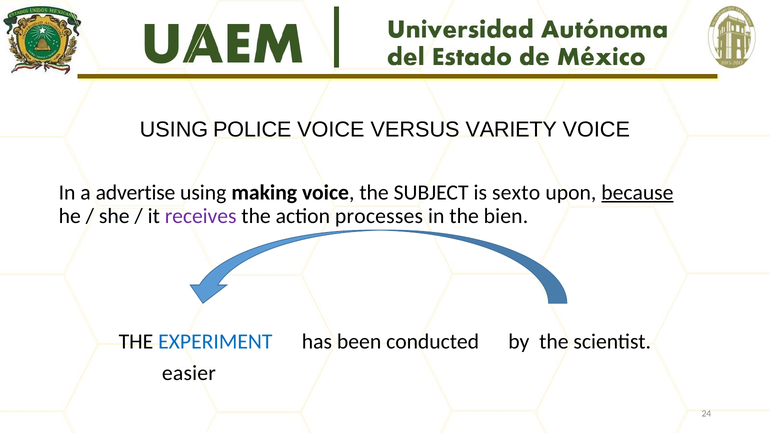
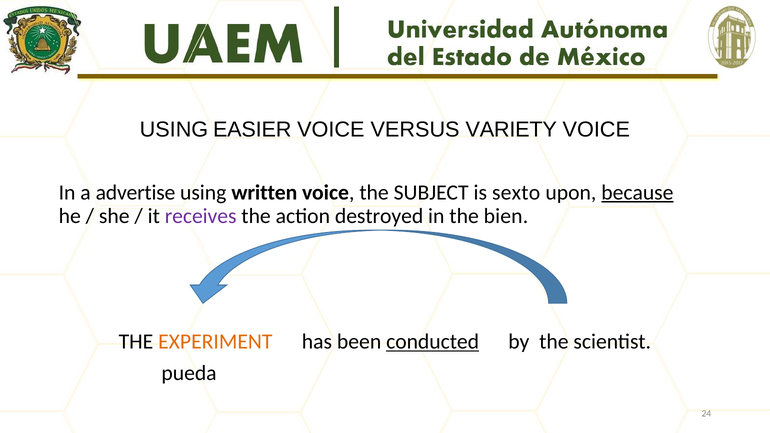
POLICE: POLICE -> EASIER (252, 130)
making: making -> written (264, 193)
processes: processes -> destroyed (379, 216)
EXPERIMENT colour: blue -> orange (215, 342)
conducted underline: none -> present (433, 342)
easier: easier -> pueda (189, 373)
